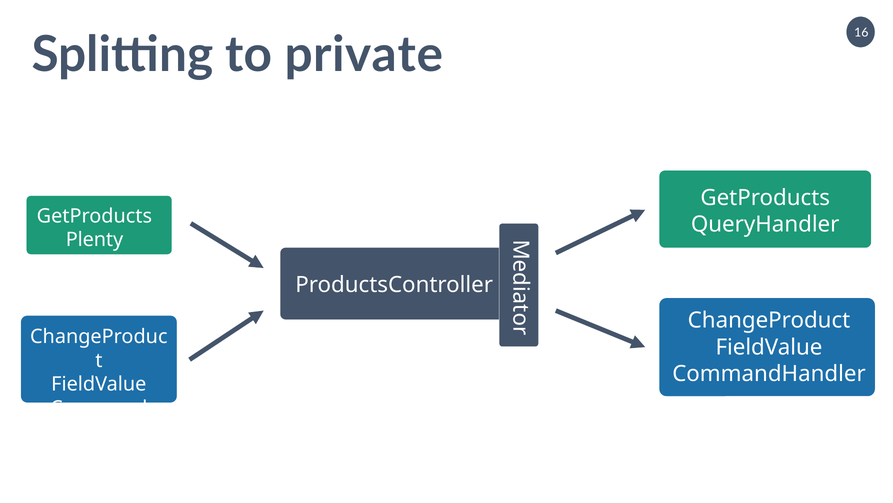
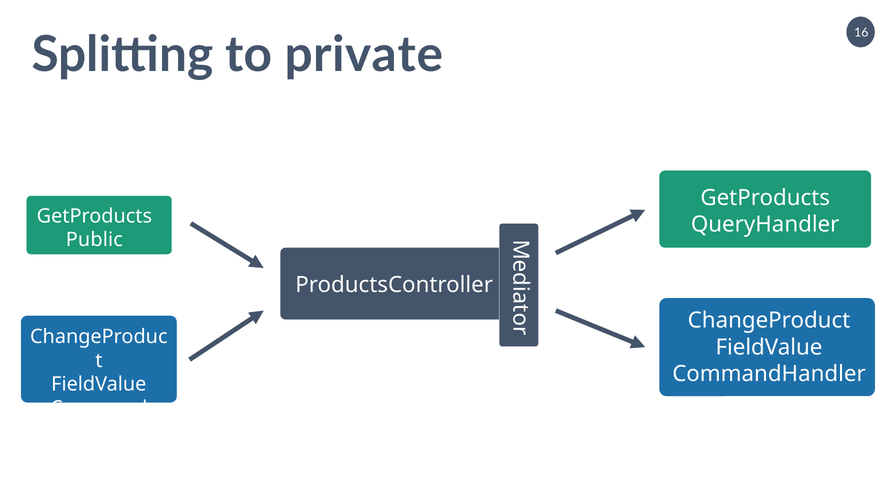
Plenty: Plenty -> Public (94, 240)
